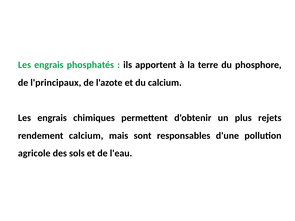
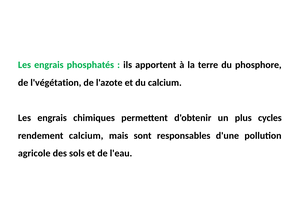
l'principaux: l'principaux -> l'végétation (56, 83)
rejets: rejets -> cycles (270, 118)
